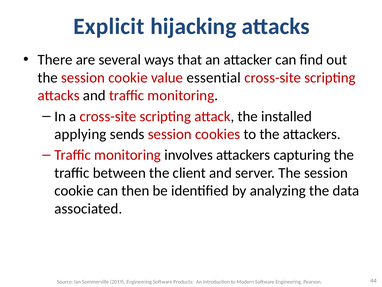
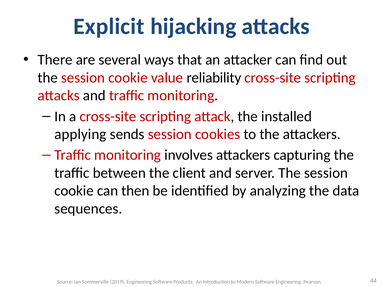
essential: essential -> reliability (214, 78)
associated: associated -> sequences (88, 208)
